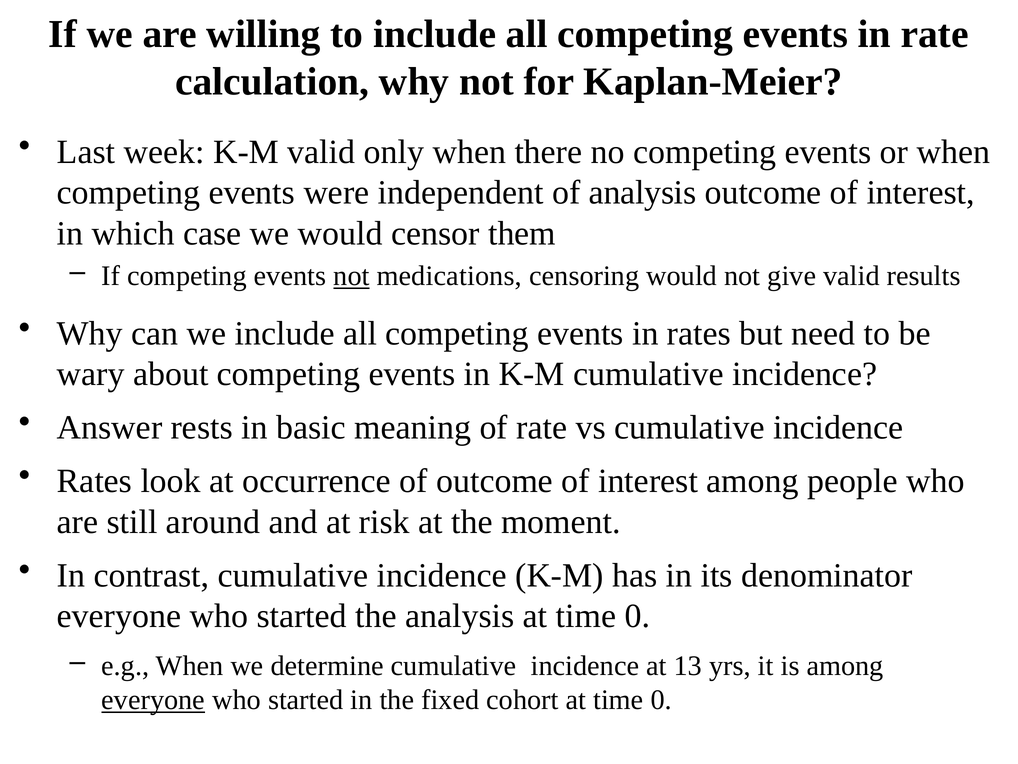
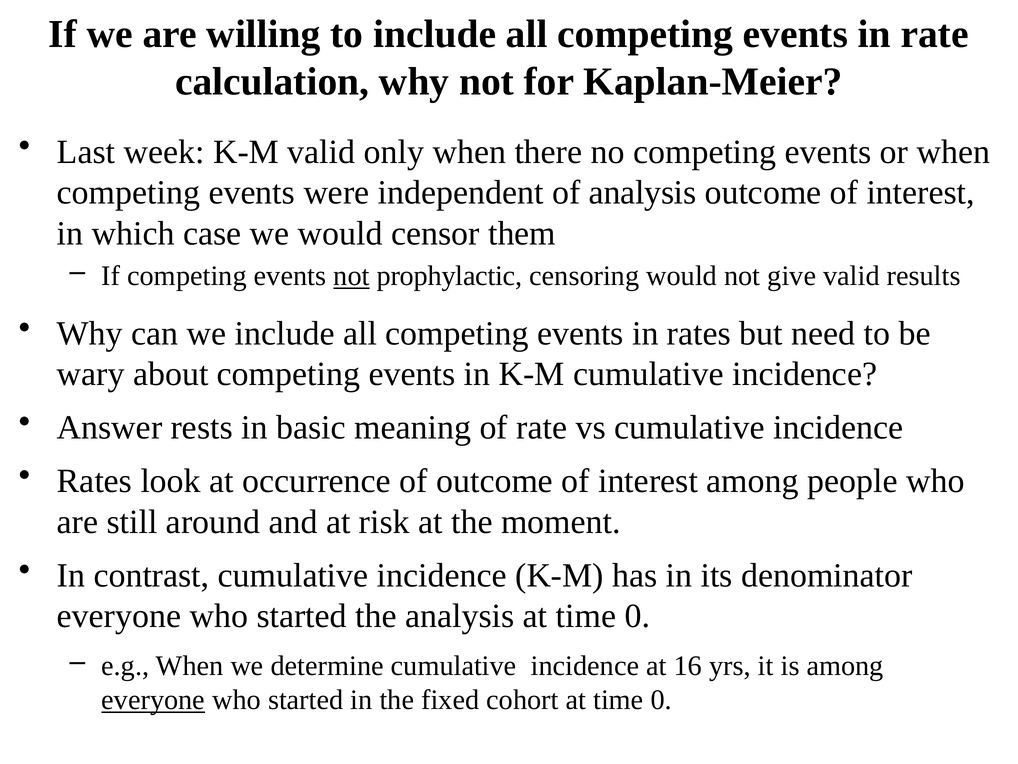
medications: medications -> prophylactic (449, 276)
13: 13 -> 16 (688, 666)
